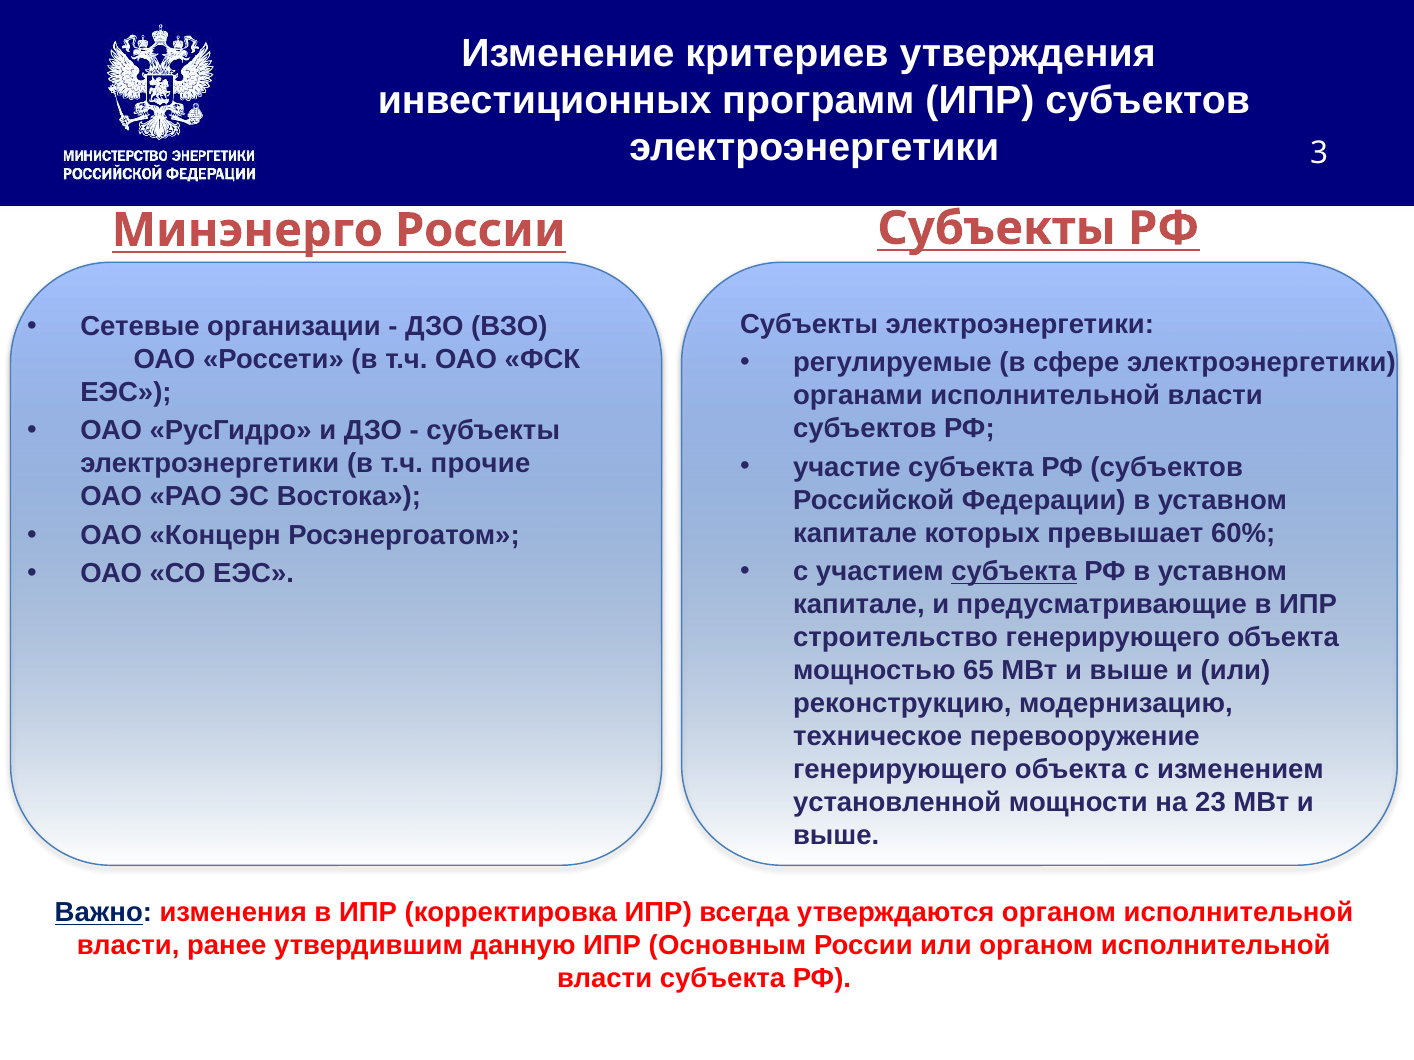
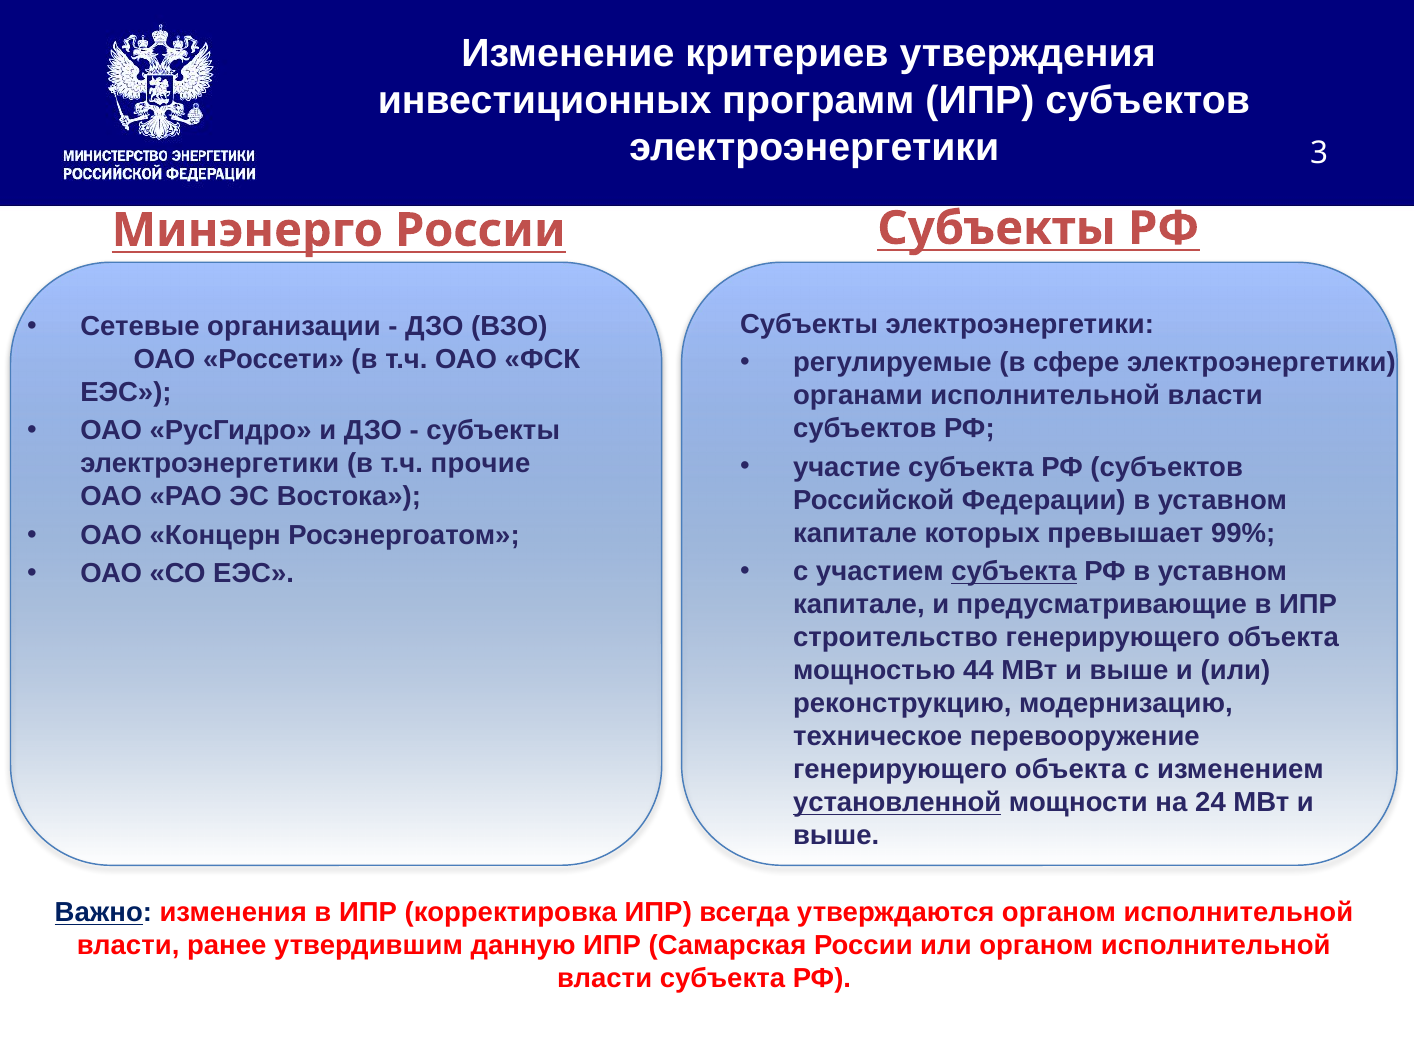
60%: 60% -> 99% (1243, 534)
65: 65 -> 44 (978, 671)
установленной underline: none -> present (897, 803)
23: 23 -> 24 (1211, 803)
Основным: Основным -> Самарская (728, 946)
